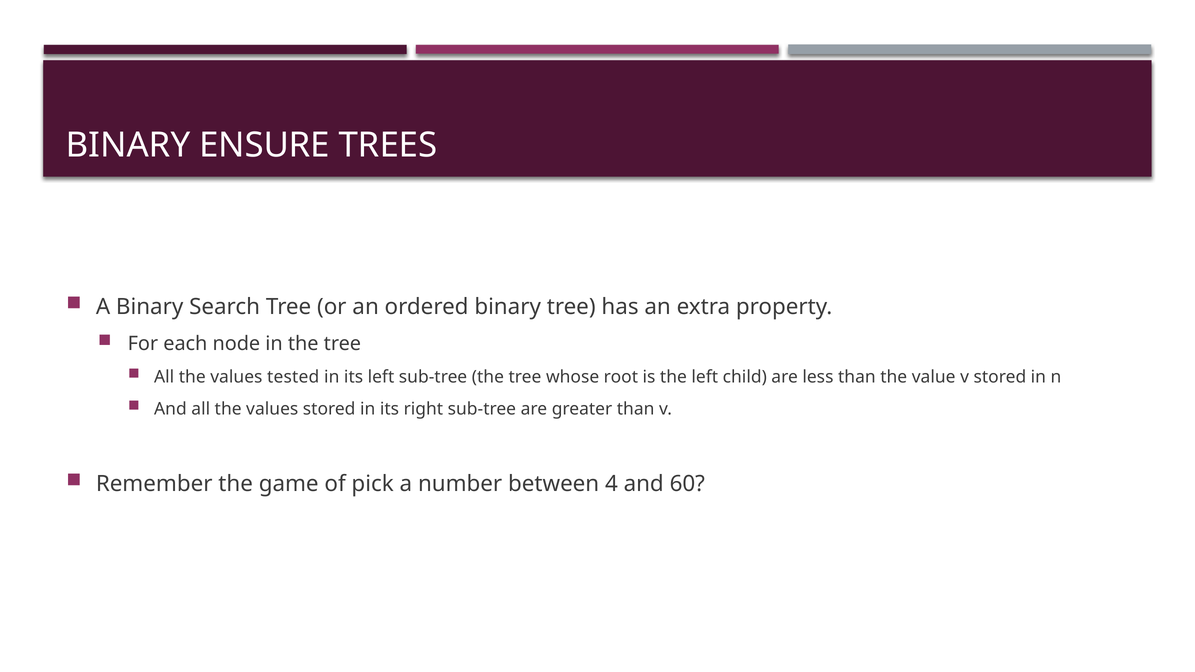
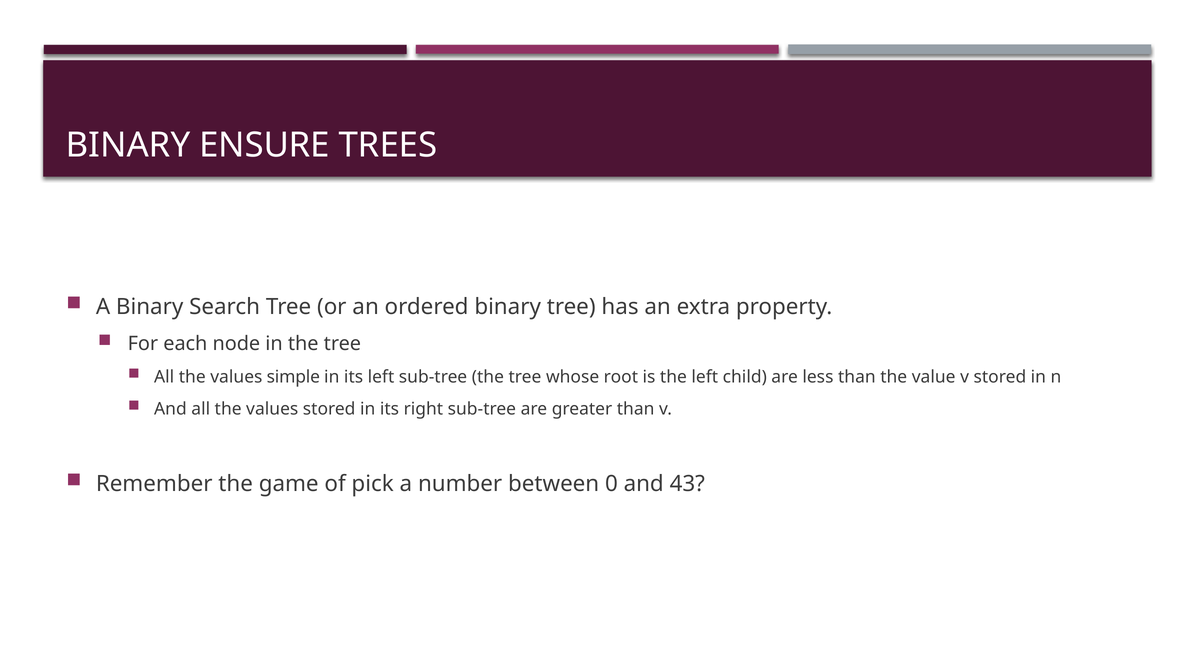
tested: tested -> simple (293, 377)
4: 4 -> 0 (611, 484)
60: 60 -> 43 (687, 484)
